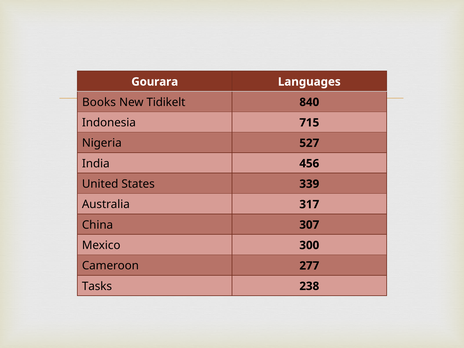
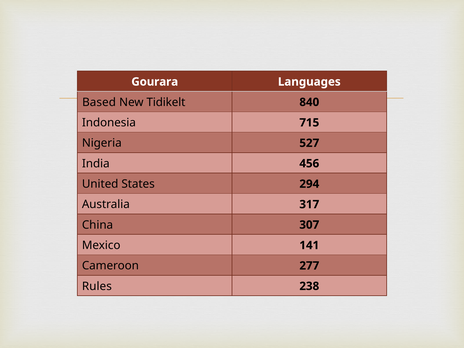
Books: Books -> Based (99, 102)
339: 339 -> 294 (309, 184)
300: 300 -> 141 (309, 245)
Tasks: Tasks -> Rules (97, 286)
